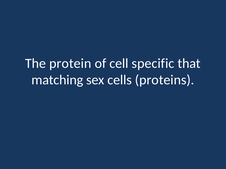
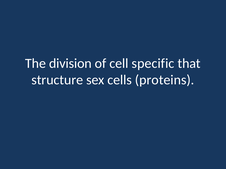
protein: protein -> division (70, 64)
matching: matching -> structure (57, 80)
